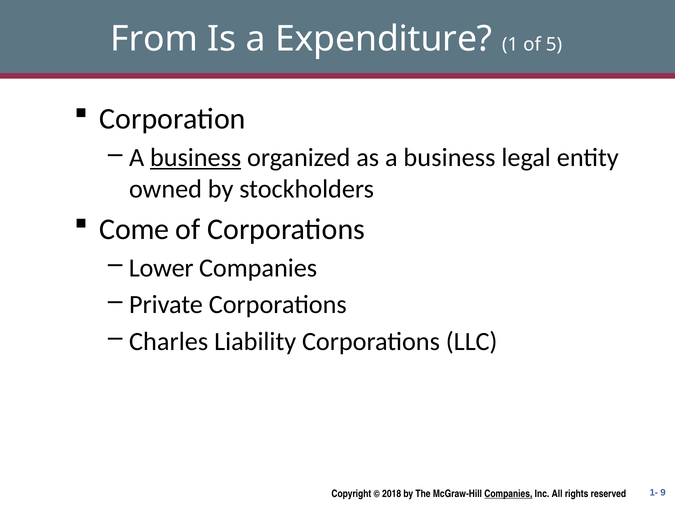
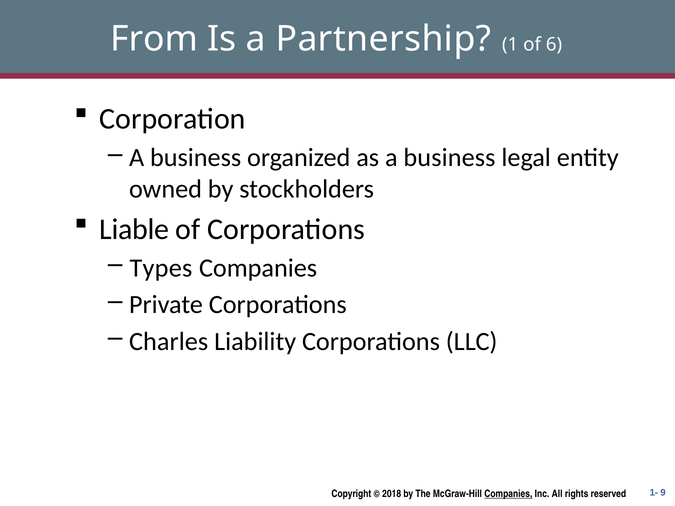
Expenditure: Expenditure -> Partnership (383, 39)
5: 5 -> 6 (554, 45)
business underline: present -> none (196, 158)
Come: Come -> Liable (134, 229)
Lower: Lower -> Types (161, 268)
